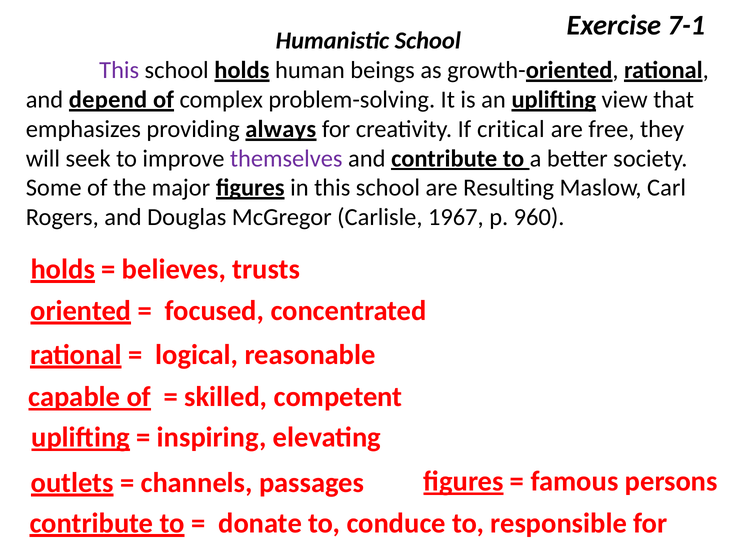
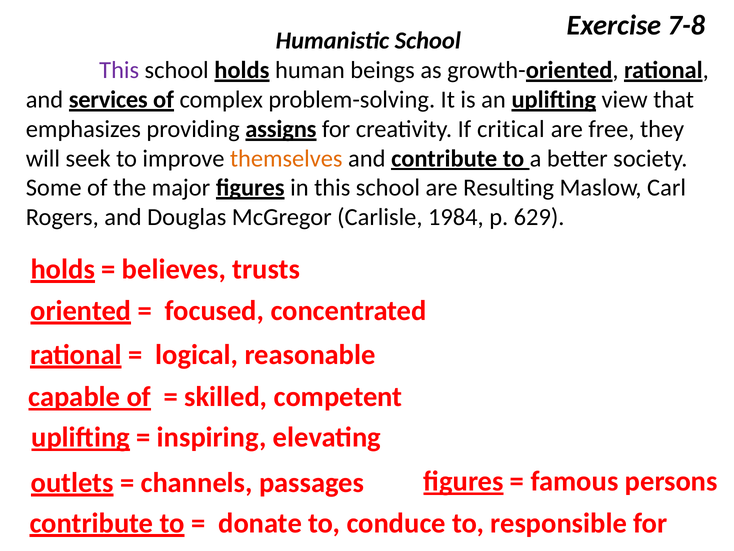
7-1: 7-1 -> 7-8 (687, 25)
depend: depend -> services (108, 100)
always: always -> assigns (281, 129)
themselves colour: purple -> orange (286, 158)
1967: 1967 -> 1984 (456, 217)
960: 960 -> 629 (539, 217)
